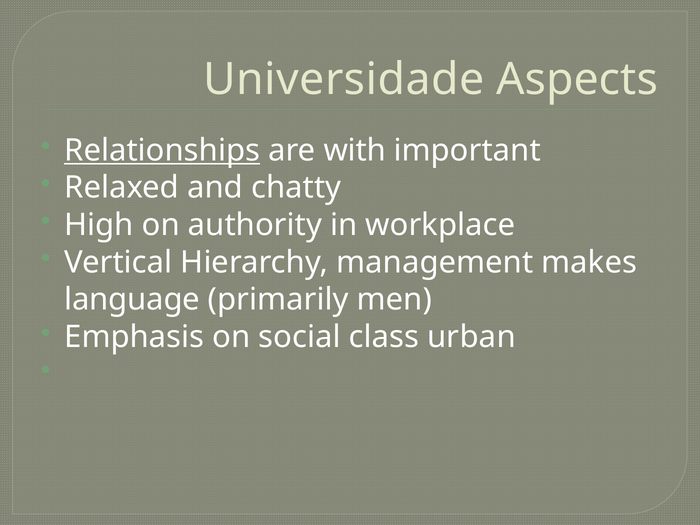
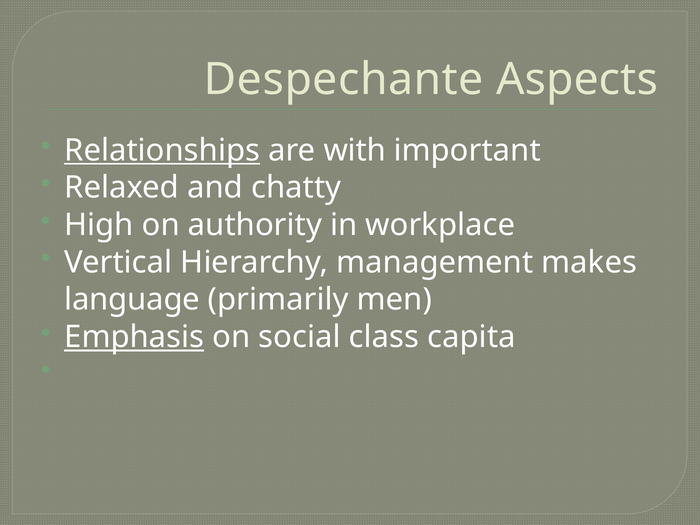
Universidade: Universidade -> Despechante (344, 80)
Emphasis underline: none -> present (134, 337)
urban: urban -> capita (471, 337)
